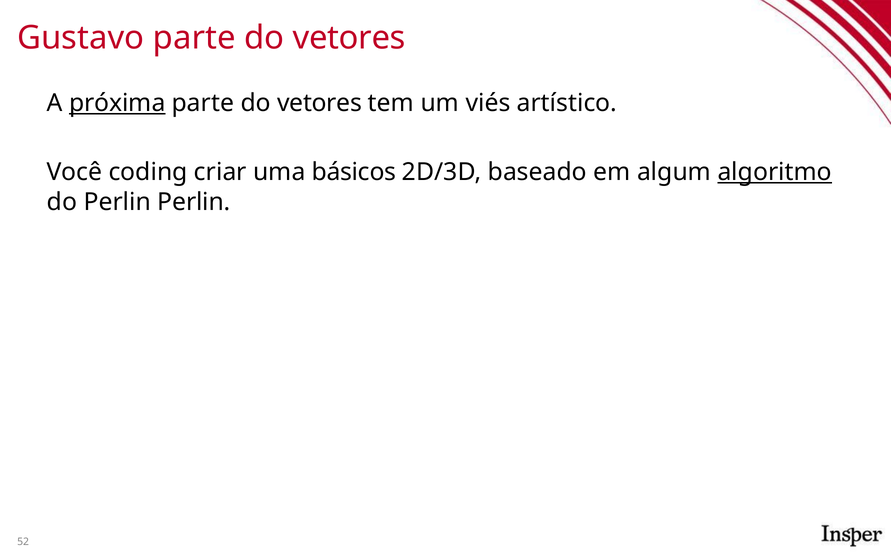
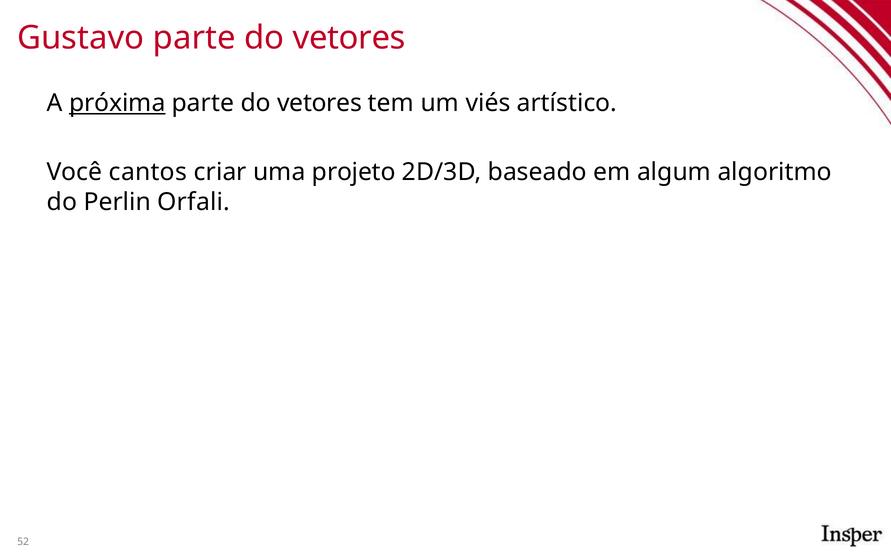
coding: coding -> cantos (148, 172)
básicos: básicos -> projeto (354, 172)
algoritmo underline: present -> none (775, 172)
Perlin Perlin: Perlin -> Orfali (194, 202)
